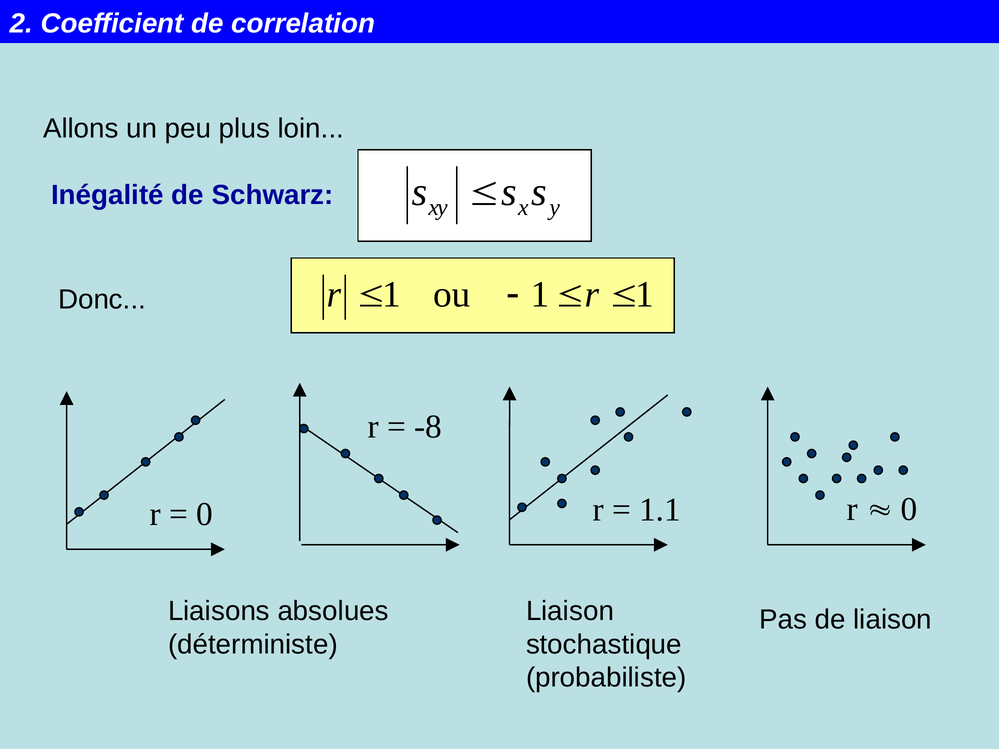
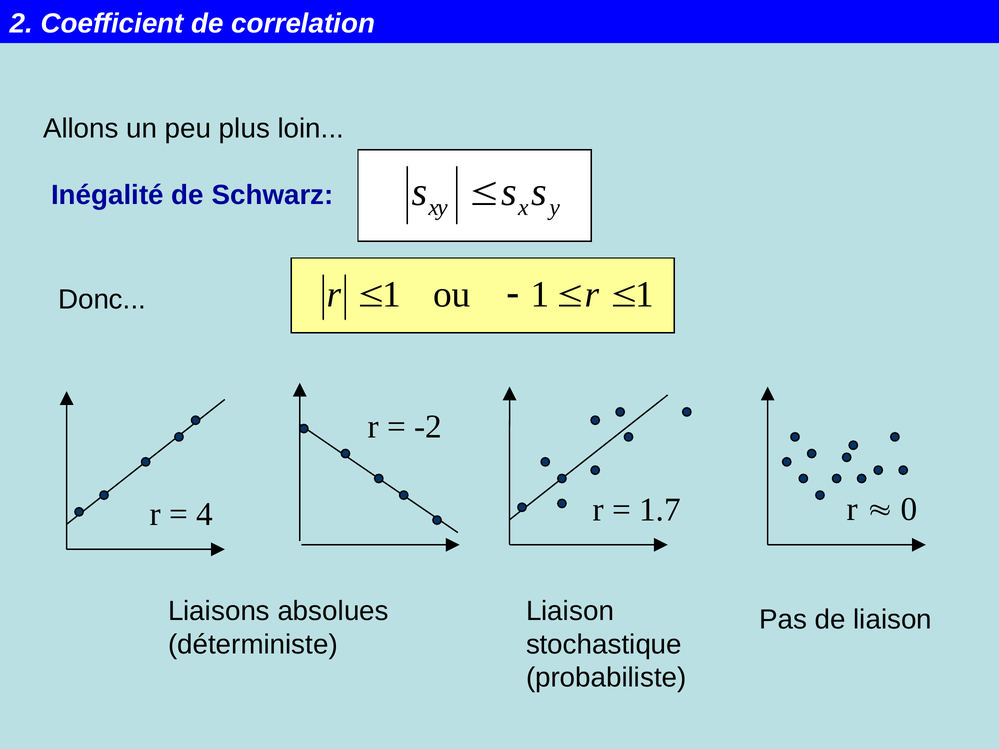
-8: -8 -> -2 (428, 427)
1.1: 1.1 -> 1.7 (660, 510)
0: 0 -> 4 (204, 515)
